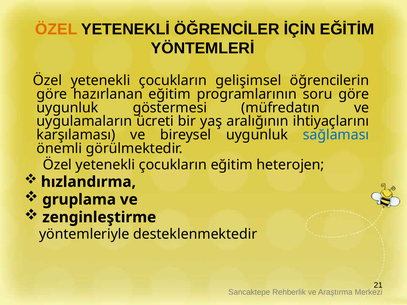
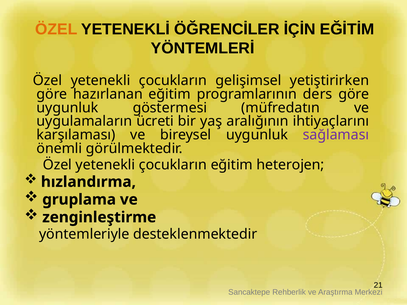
öğrencilerin: öğrencilerin -> yetiştirirken (330, 81)
soru: soru -> ders (318, 94)
sağlaması colour: blue -> purple (336, 135)
